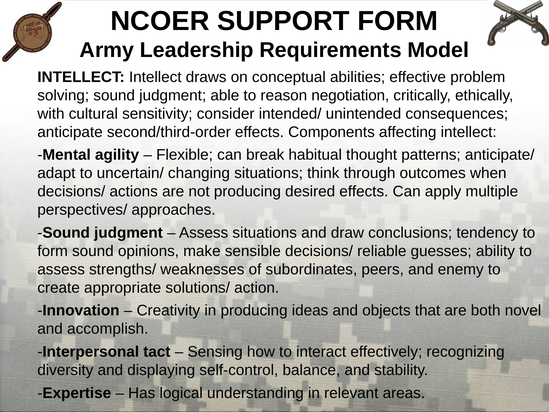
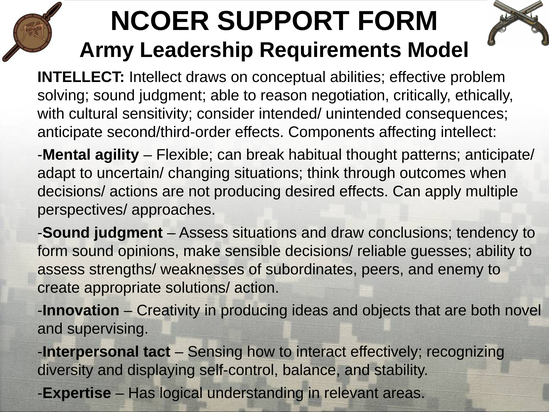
accomplish: accomplish -> supervising (108, 329)
